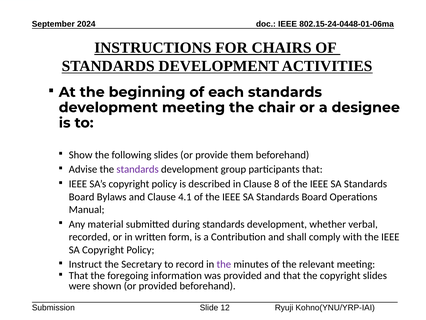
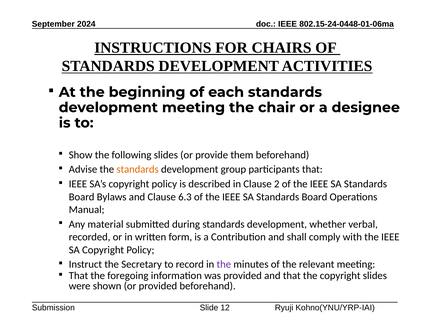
standards colour: purple -> orange (138, 169)
8: 8 -> 2 (277, 184)
4.1: 4.1 -> 6.3 (185, 197)
